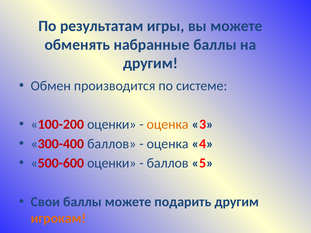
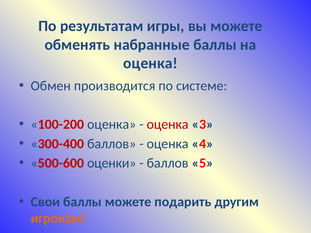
другим: другим -> оценка (150, 63)
100-200 оценки: оценки -> оценка (112, 125)
оценка colour: orange -> red (168, 125)
